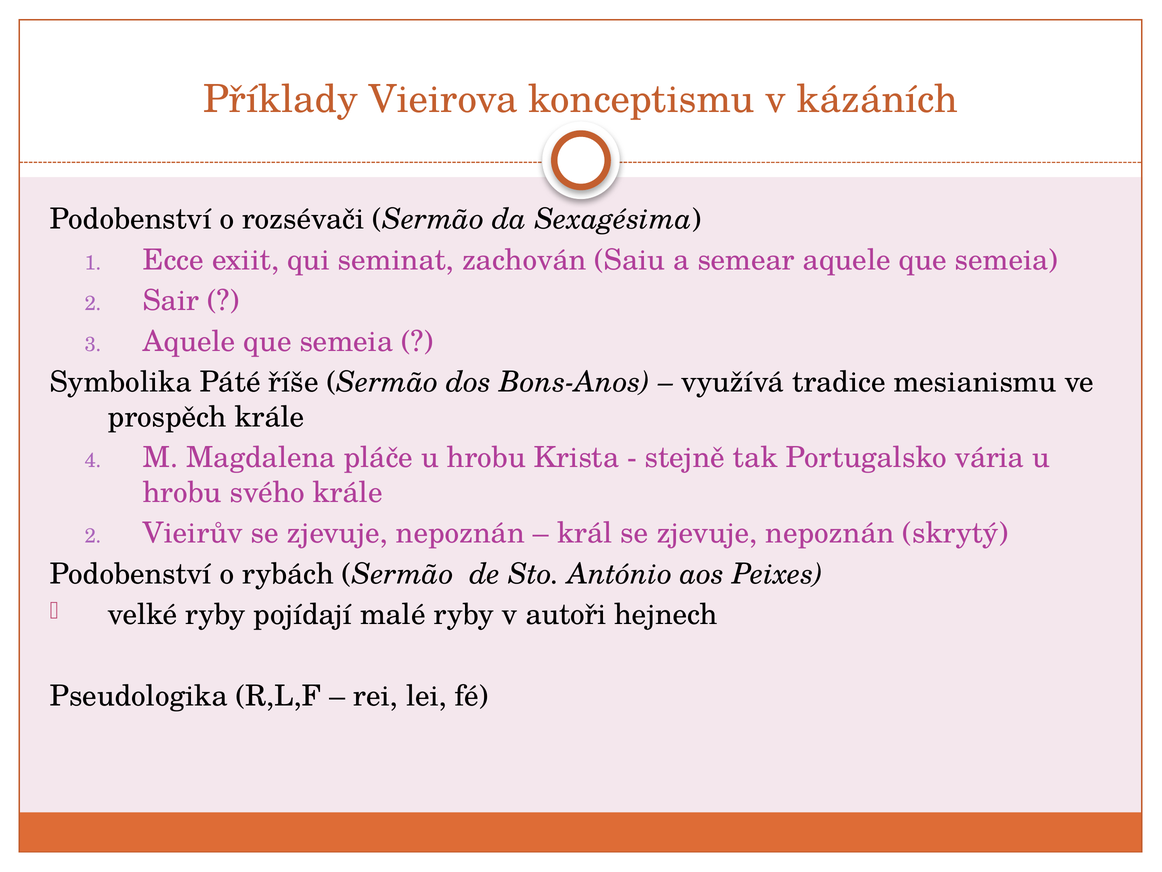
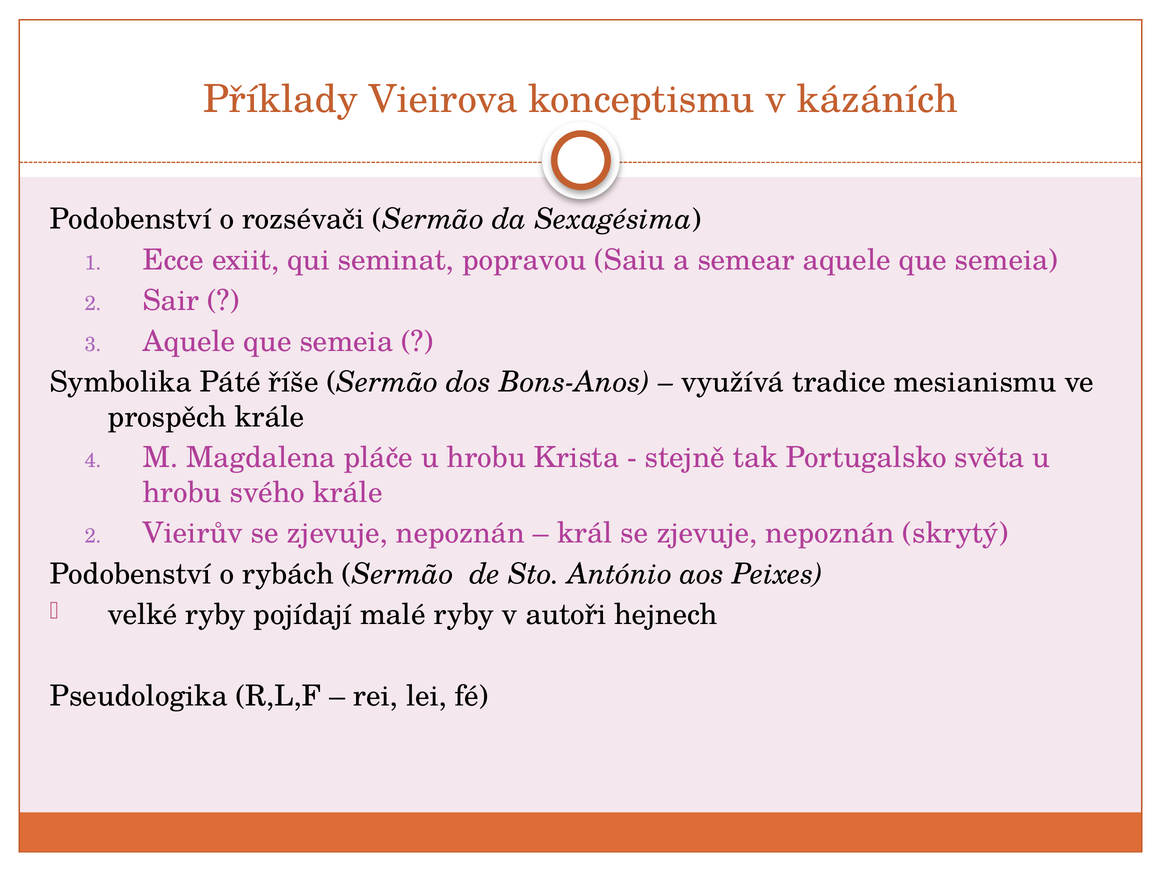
zachován: zachován -> popravou (524, 260)
vária: vária -> světa (989, 457)
